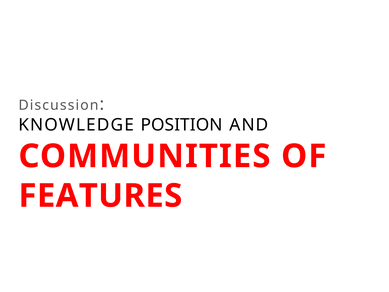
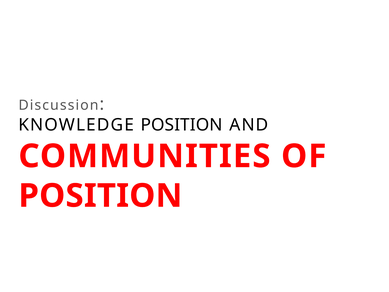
FEATURES: FEATURES -> POSITION (100, 196)
